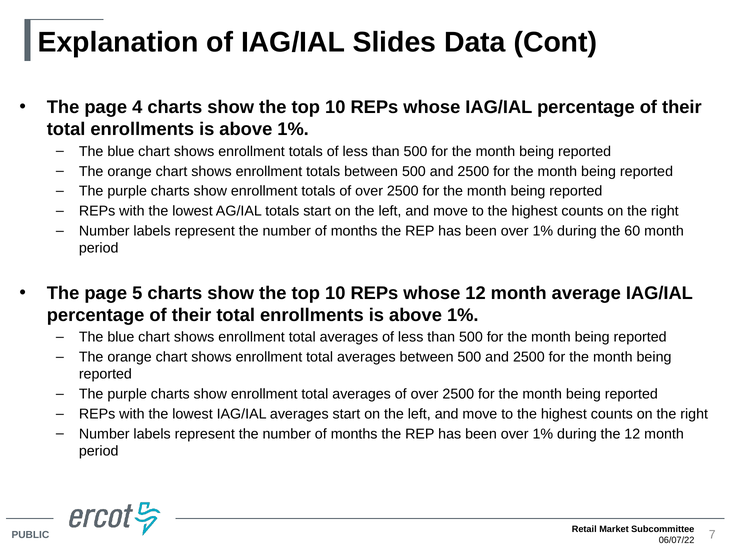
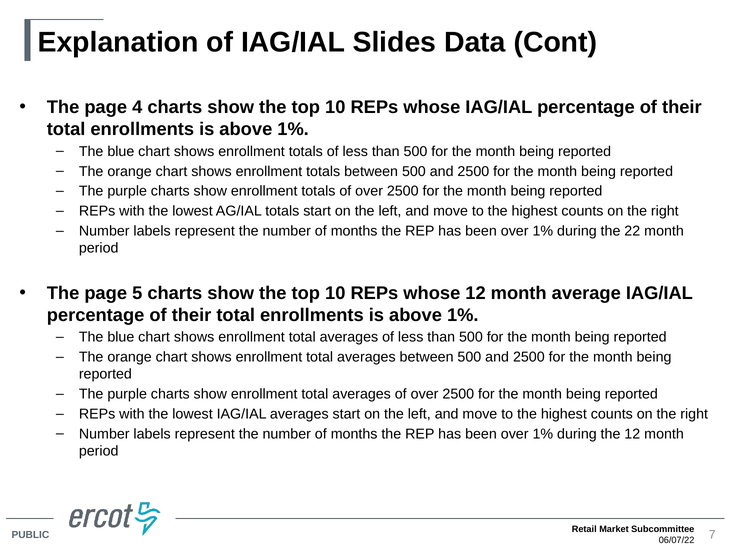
60: 60 -> 22 (632, 231)
